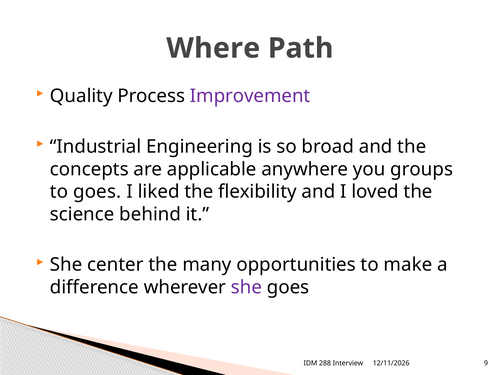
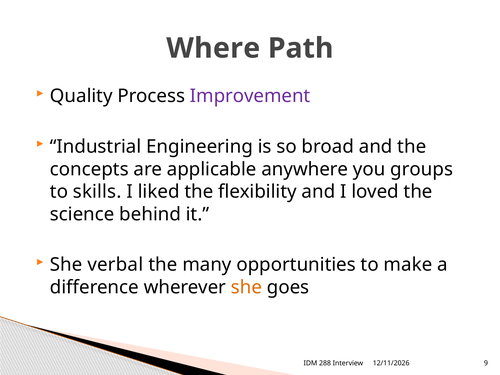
to goes: goes -> skills (97, 192)
center: center -> verbal (115, 265)
she colour: purple -> orange (246, 287)
